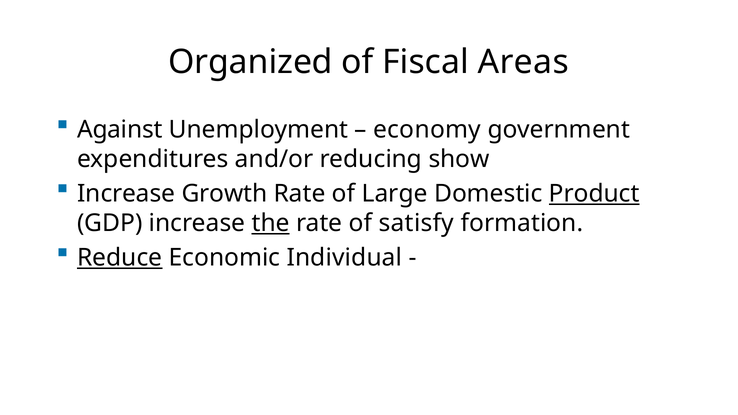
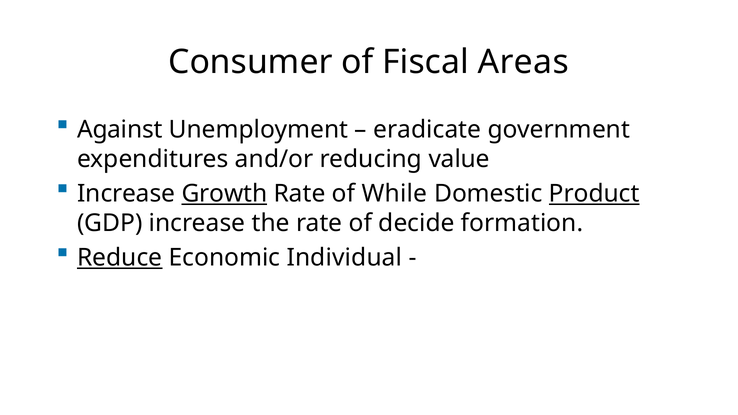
Organized: Organized -> Consumer (250, 62)
economy: economy -> eradicate (427, 130)
show: show -> value (459, 159)
Growth underline: none -> present (225, 194)
Large: Large -> While (395, 194)
the underline: present -> none (271, 223)
satisfy: satisfy -> decide (416, 223)
